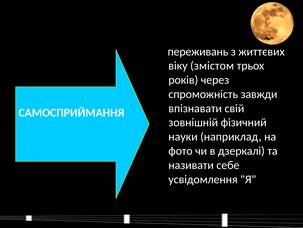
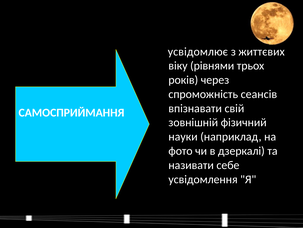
переживань: переживань -> усвідомлює (198, 51)
змістом: змістом -> рівнями (212, 66)
завжди: завжди -> сеансів (259, 94)
